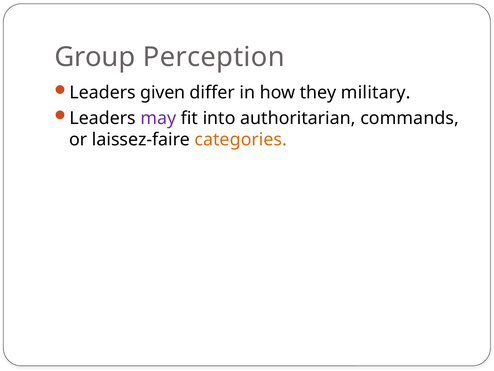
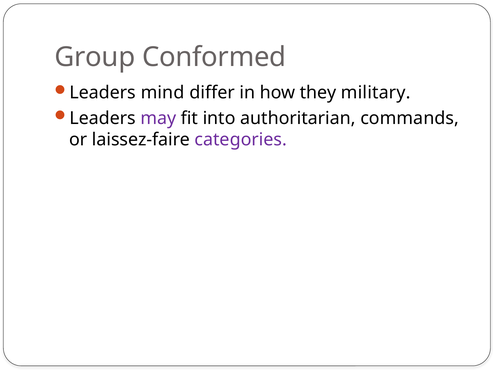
Perception: Perception -> Conformed (214, 57)
given: given -> mind (163, 93)
categories colour: orange -> purple (241, 139)
